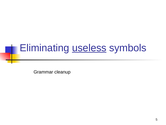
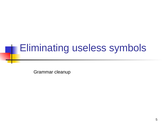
useless underline: present -> none (89, 48)
